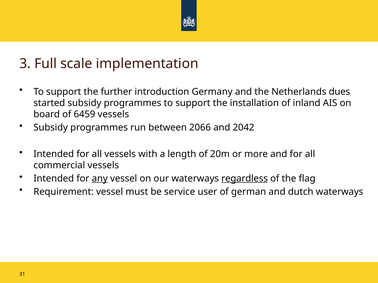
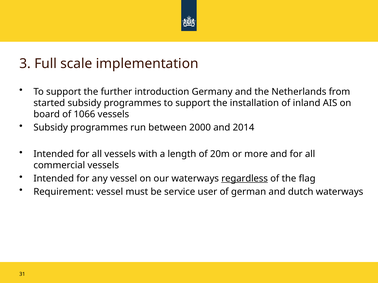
dues: dues -> from (339, 92)
6459: 6459 -> 1066 (84, 115)
2066: 2066 -> 2000 (200, 128)
2042: 2042 -> 2014 (244, 128)
any underline: present -> none (100, 179)
